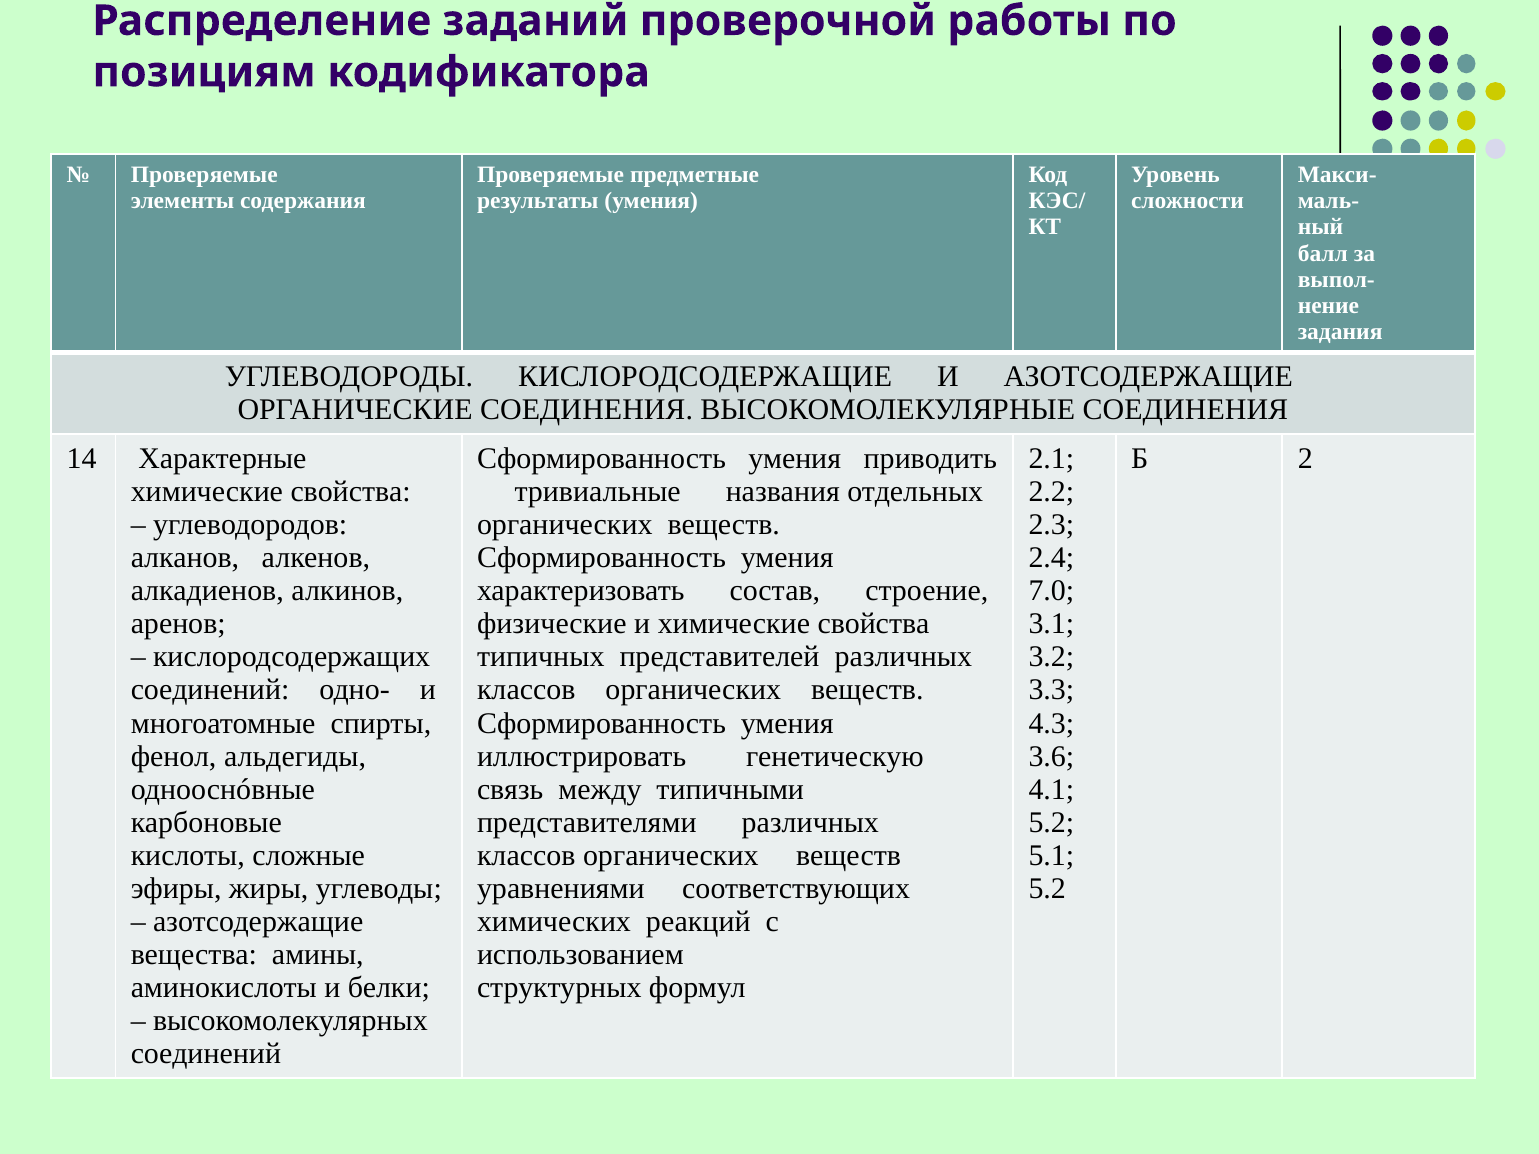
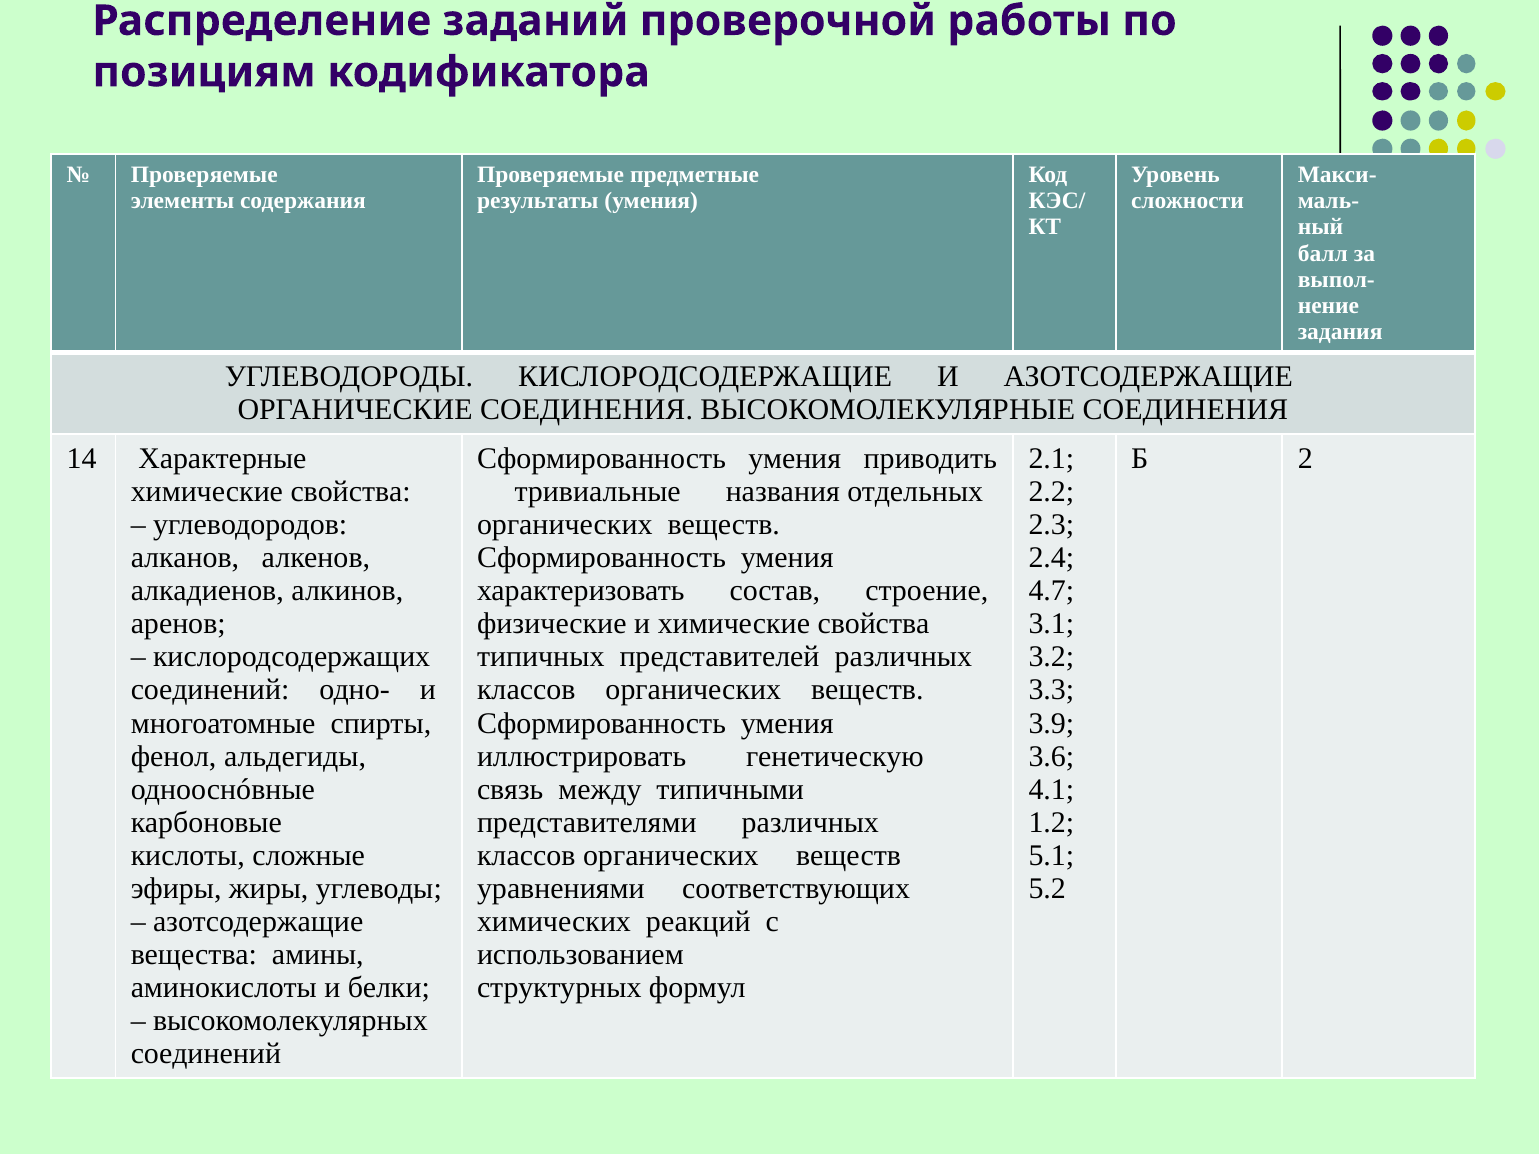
7.0: 7.0 -> 4.7 (1051, 591)
4.3: 4.3 -> 3.9 (1051, 723)
5.2: 5.2 -> 1.2 (1051, 823)
